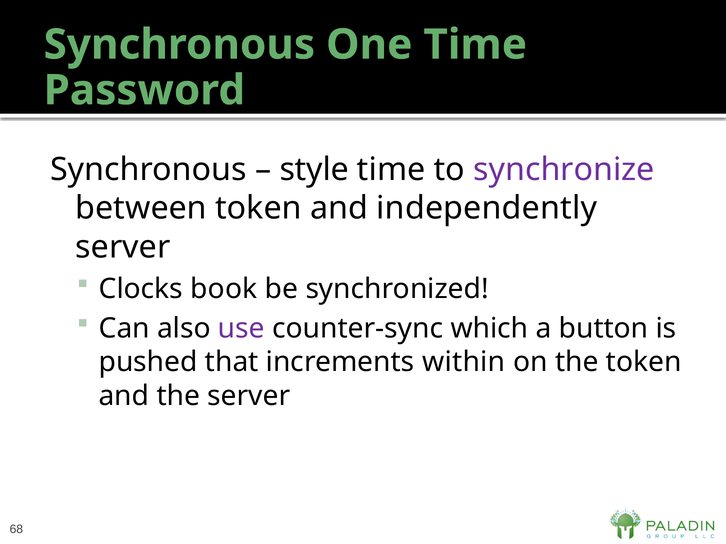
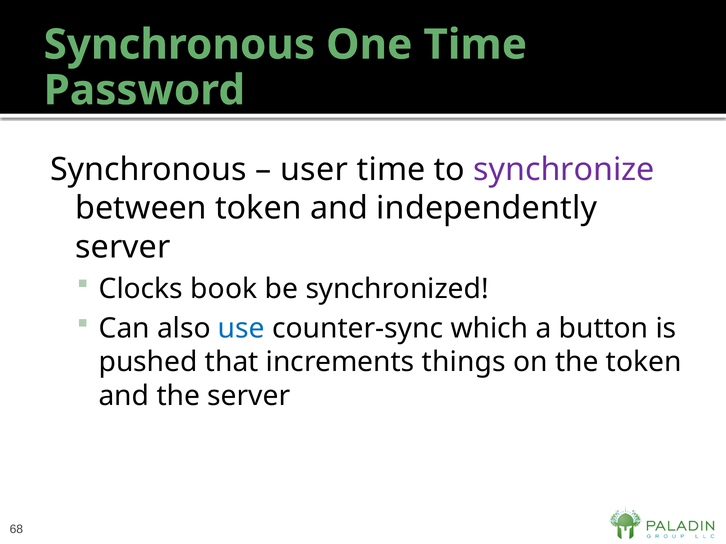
style: style -> user (314, 170)
use colour: purple -> blue (241, 329)
within: within -> things (464, 362)
